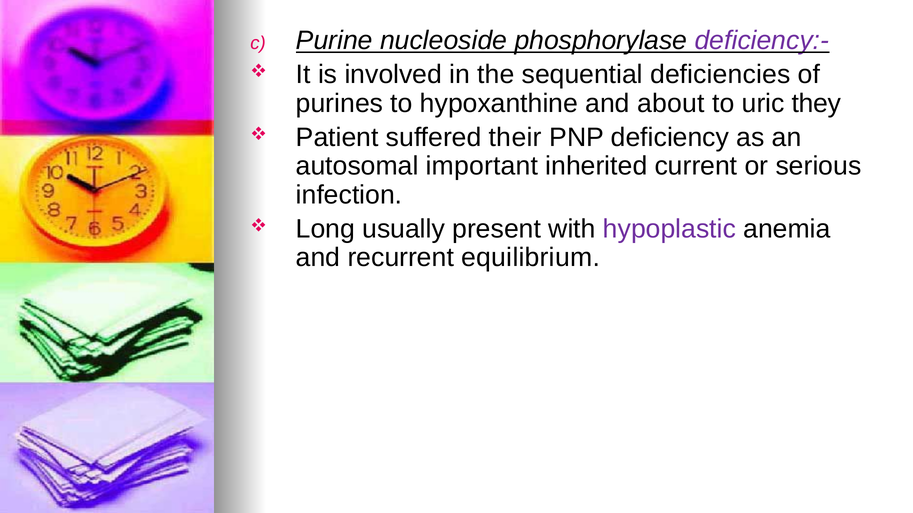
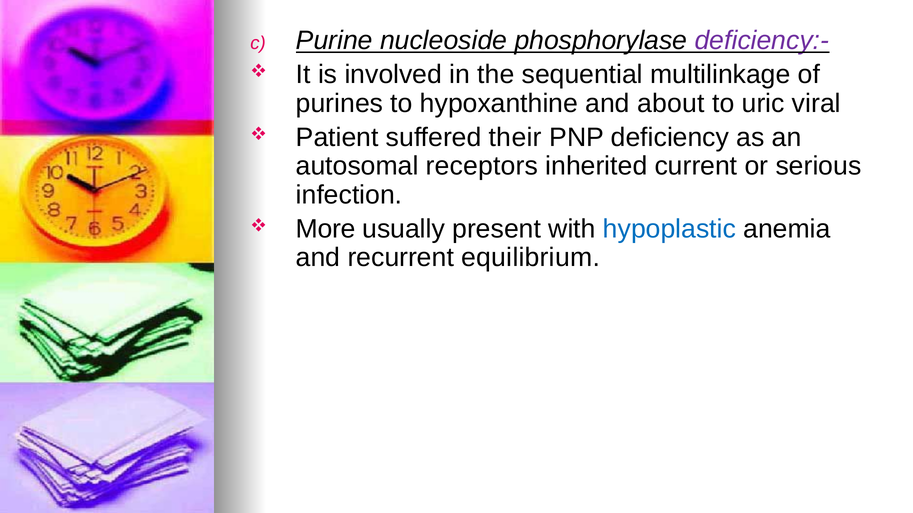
deficiencies: deficiencies -> multilinkage (720, 75)
they: they -> viral (816, 103)
important: important -> receptors (482, 166)
Long: Long -> More (326, 229)
hypoplastic colour: purple -> blue (669, 229)
